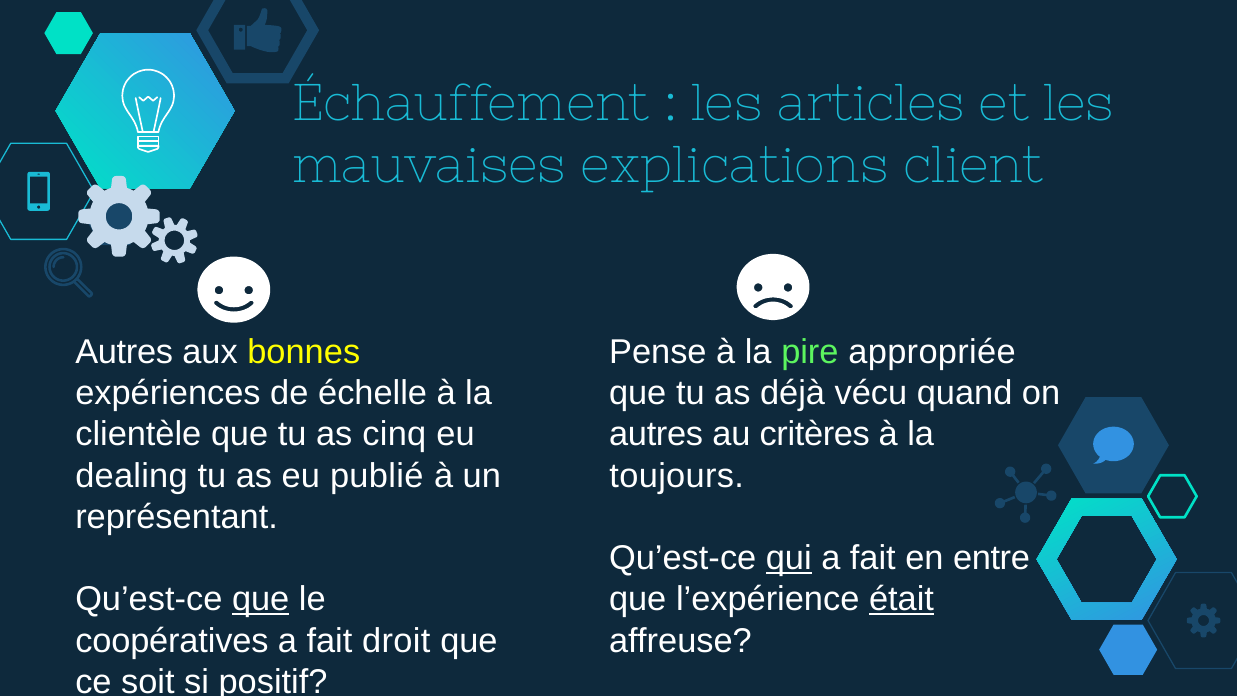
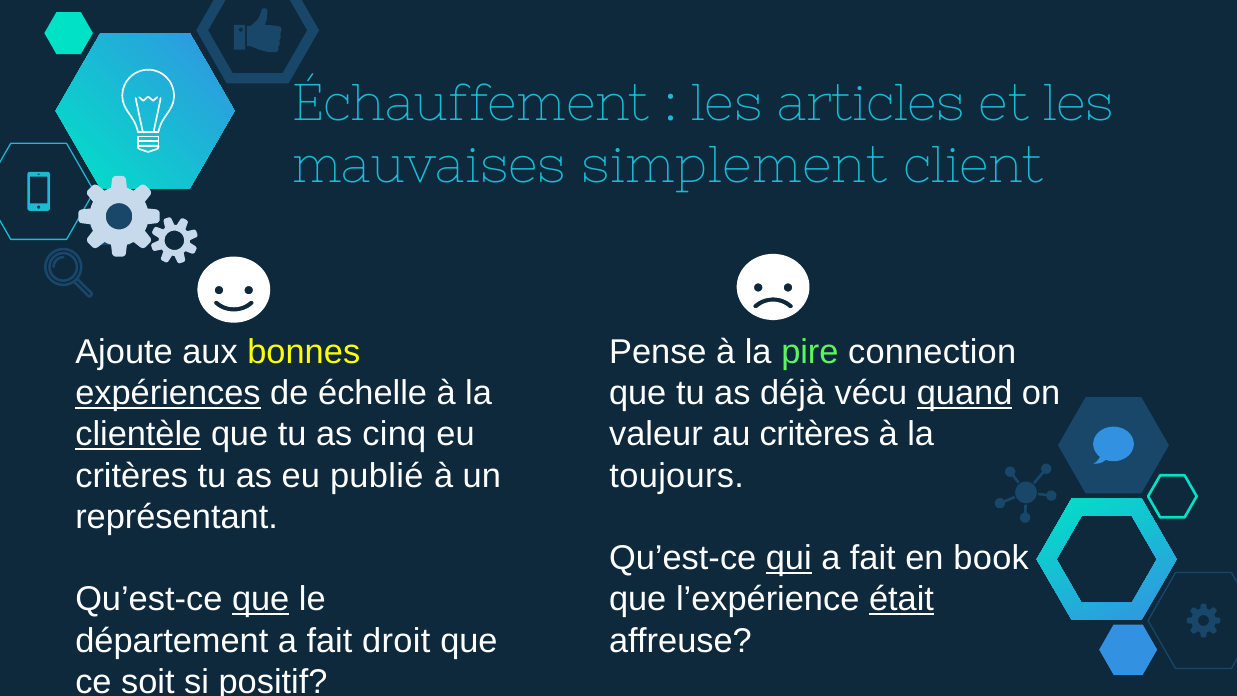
explications: explications -> simplement (734, 165)
Autres: Autres -> Ajoute (124, 352)
appropriée: appropriée -> connection (932, 352)
quand underline: none -> present (965, 393)
expériences underline: none -> present (168, 393)
autres: autres -> valeur (656, 434)
clientèle underline: none -> present (138, 434)
dealing: dealing -> critères (132, 476)
entre: entre -> book (991, 558)
coopératives: coopératives -> département (172, 641)
